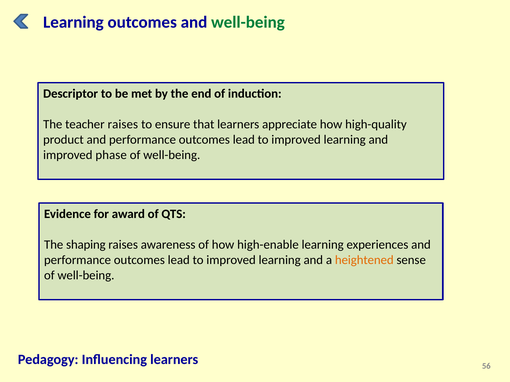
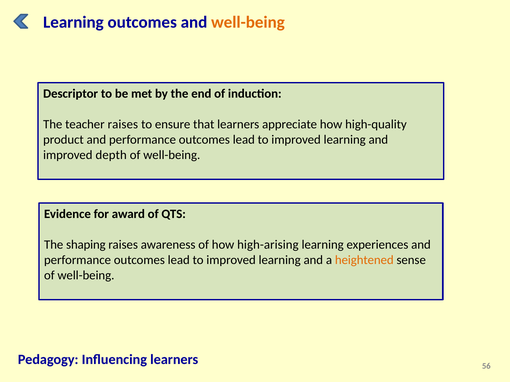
well-being colour: green -> orange (248, 22)
phase: phase -> depth (111, 155)
high-enable: high-enable -> high-arising (268, 245)
